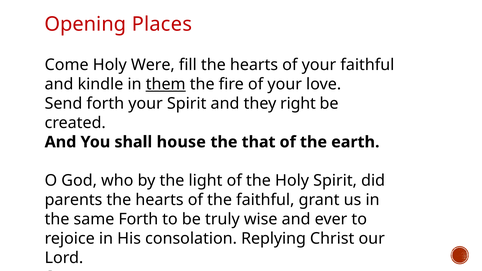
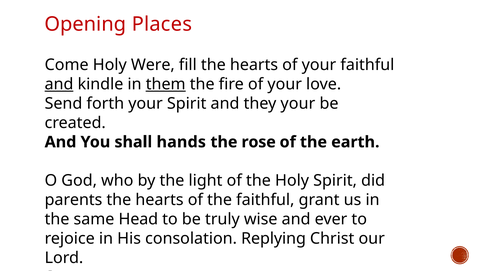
and underline: none -> present (59, 84)
they right: right -> your (298, 104)
house: house -> hands (181, 142)
that: that -> rose (259, 142)
same Forth: Forth -> Head (138, 219)
